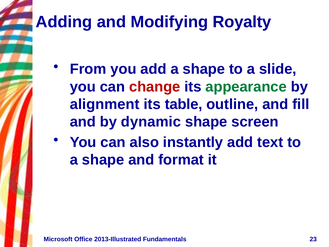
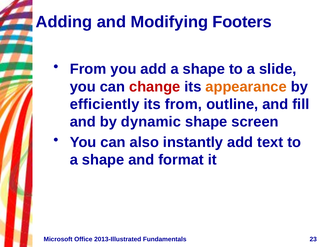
Royalty: Royalty -> Footers (242, 22)
appearance colour: green -> orange (246, 87)
alignment: alignment -> efficiently (105, 104)
its table: table -> from (183, 104)
